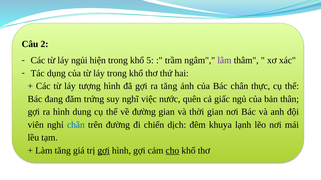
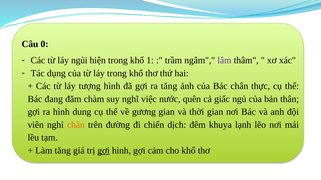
2: 2 -> 0 (44, 44)
5: 5 -> 1 (150, 61)
trứng: trứng -> chàm (94, 99)
về đường: đường -> gương (144, 112)
chân colour: blue -> orange (76, 125)
cho underline: present -> none (172, 151)
